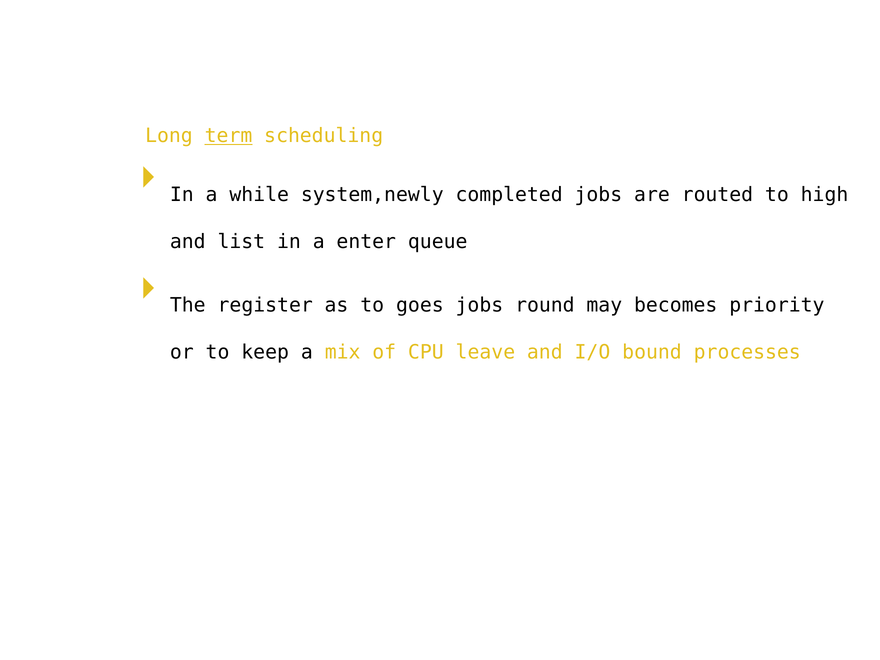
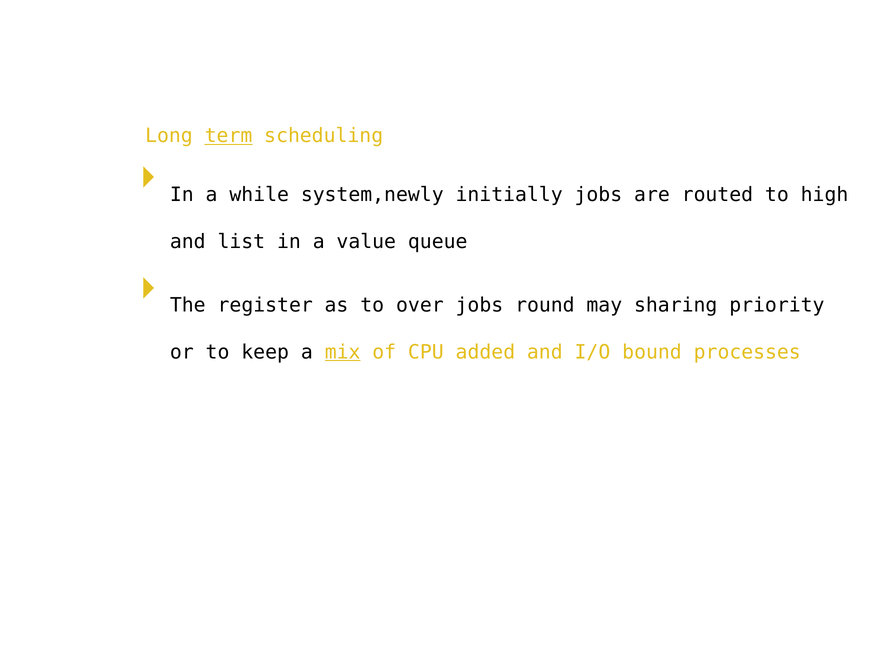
completed: completed -> initially (509, 195)
enter: enter -> value (366, 241)
goes: goes -> over (420, 305)
becomes: becomes -> sharing (676, 305)
mix underline: none -> present (343, 352)
leave: leave -> added (485, 352)
